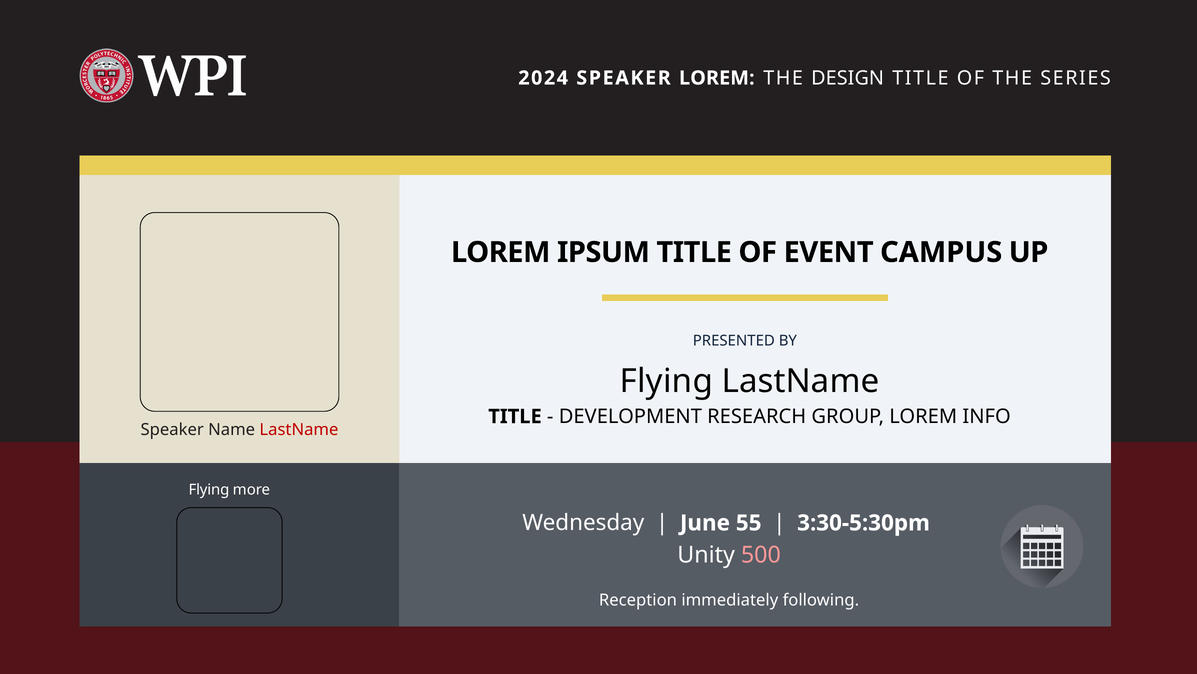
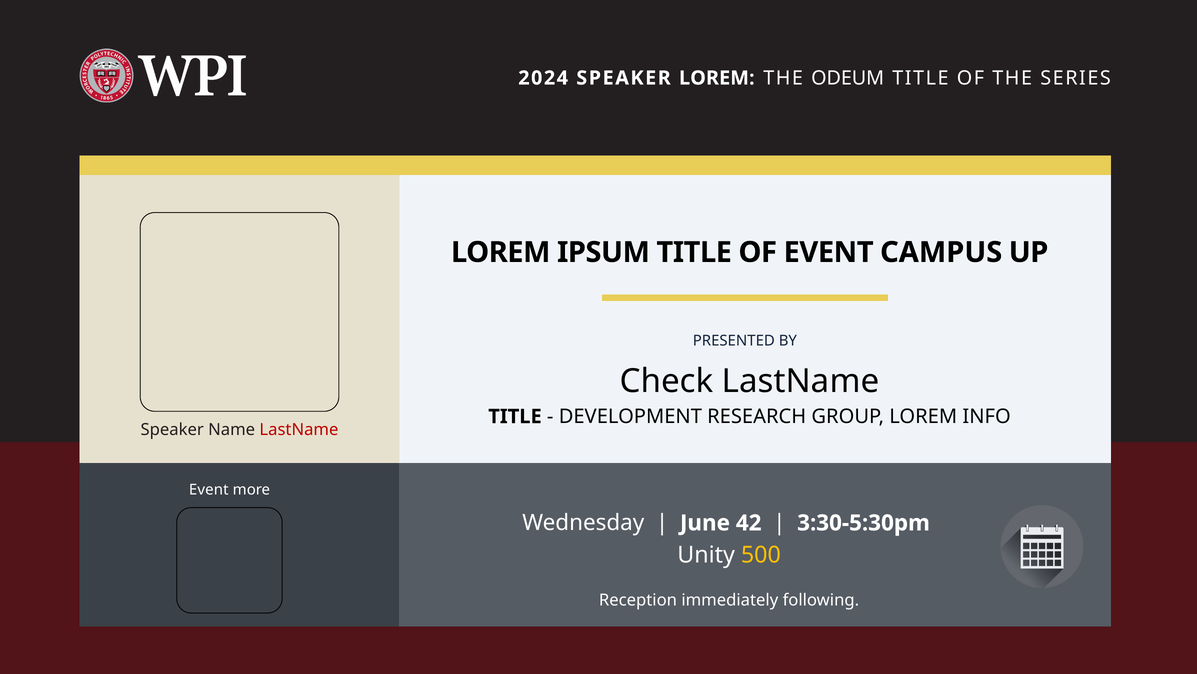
DESIGN: DESIGN -> ODEUM (848, 78)
Flying: Flying -> Check (666, 381)
Flying: Flying -> Event (209, 489)
55: 55 -> 42 (749, 522)
500 colour: pink -> yellow (761, 555)
